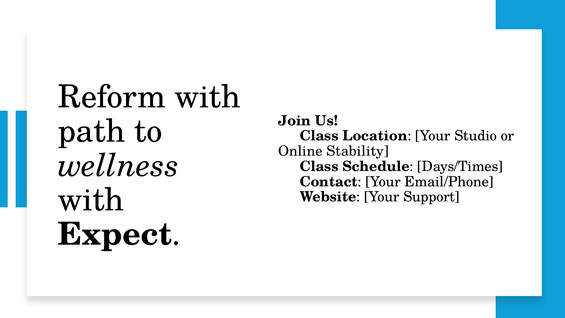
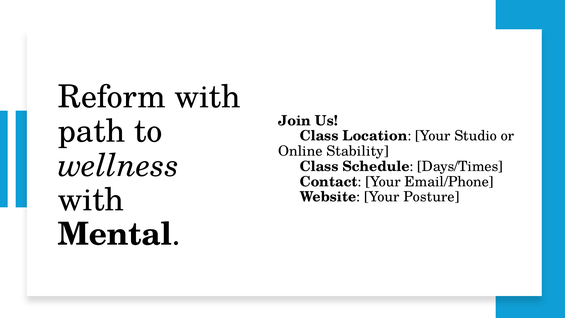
Support: Support -> Posture (431, 197)
Expect: Expect -> Mental (115, 234)
